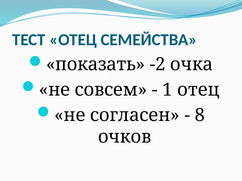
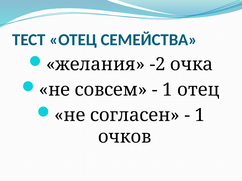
показать: показать -> желания (95, 65)
8: 8 -> 1 (200, 115)
